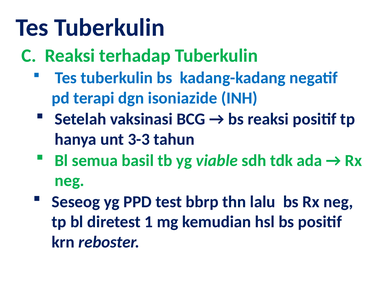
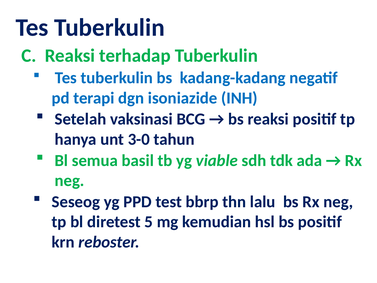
3-3: 3-3 -> 3-0 (139, 139)
1: 1 -> 5 (149, 222)
